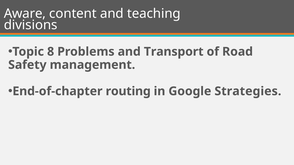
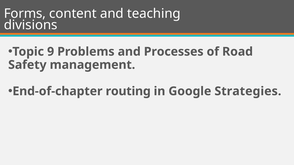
Aware: Aware -> Forms (25, 14)
8: 8 -> 9 (51, 52)
Transport: Transport -> Processes (174, 52)
